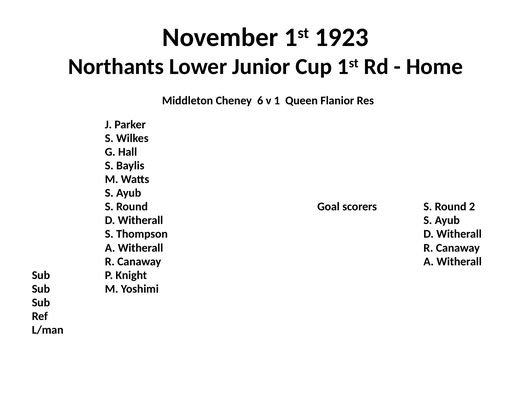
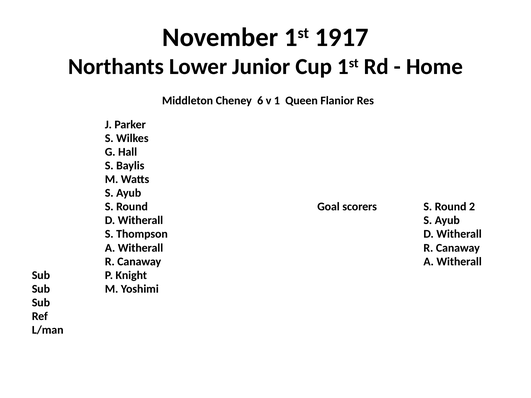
1923: 1923 -> 1917 (342, 37)
